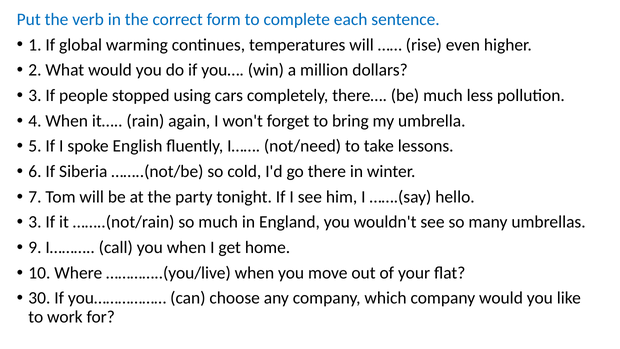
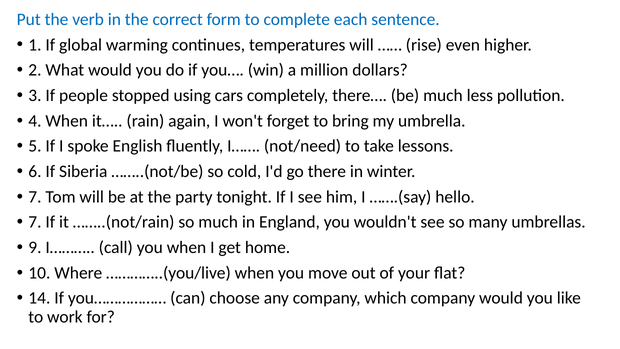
3: 3 -> 7 (35, 222)
30: 30 -> 14 (39, 298)
